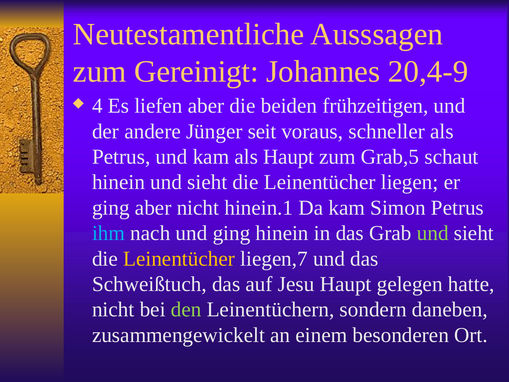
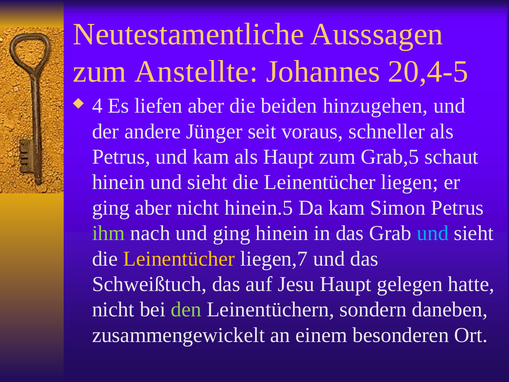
Gereinigt: Gereinigt -> Anstellte (196, 71)
20,4-9: 20,4-9 -> 20,4-5 (428, 71)
frühzeitigen: frühzeitigen -> hinzugehen (375, 106)
hinein.1: hinein.1 -> hinein.5 (259, 208)
ihm colour: light blue -> light green (109, 233)
und colour: light green -> light blue (433, 233)
